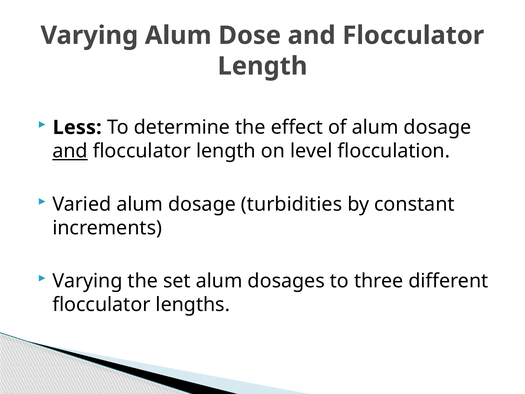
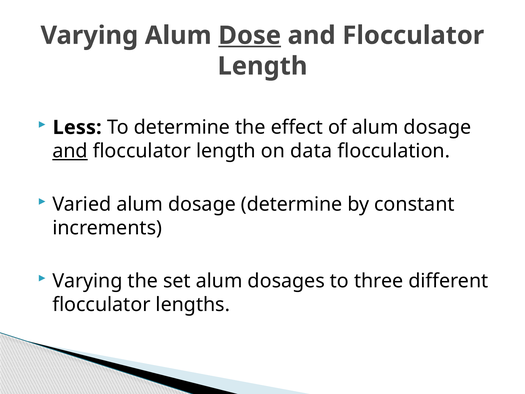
Dose underline: none -> present (250, 35)
level: level -> data (311, 151)
dosage turbidities: turbidities -> determine (292, 204)
